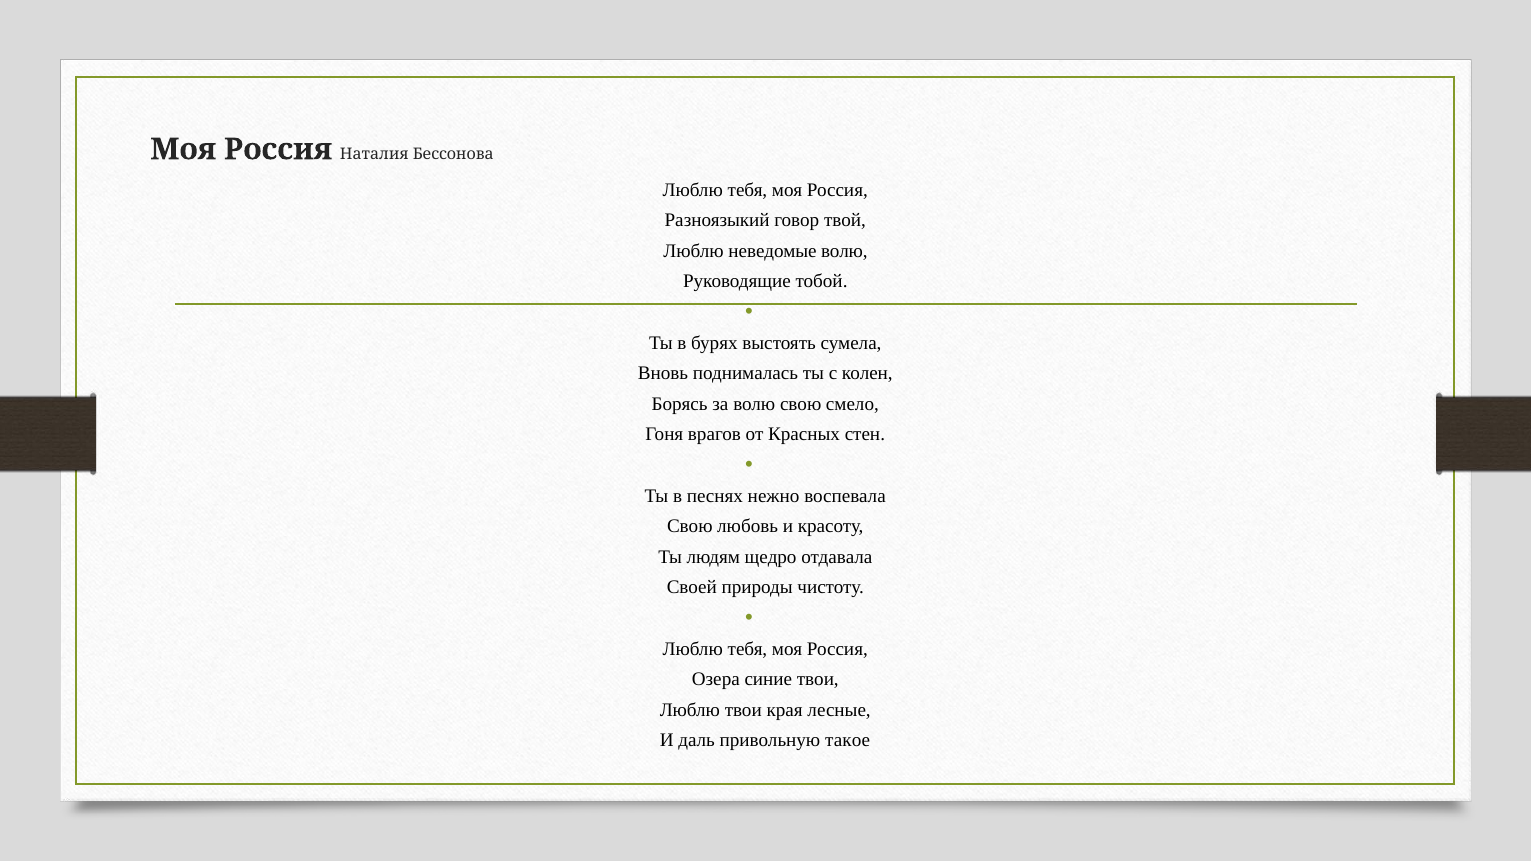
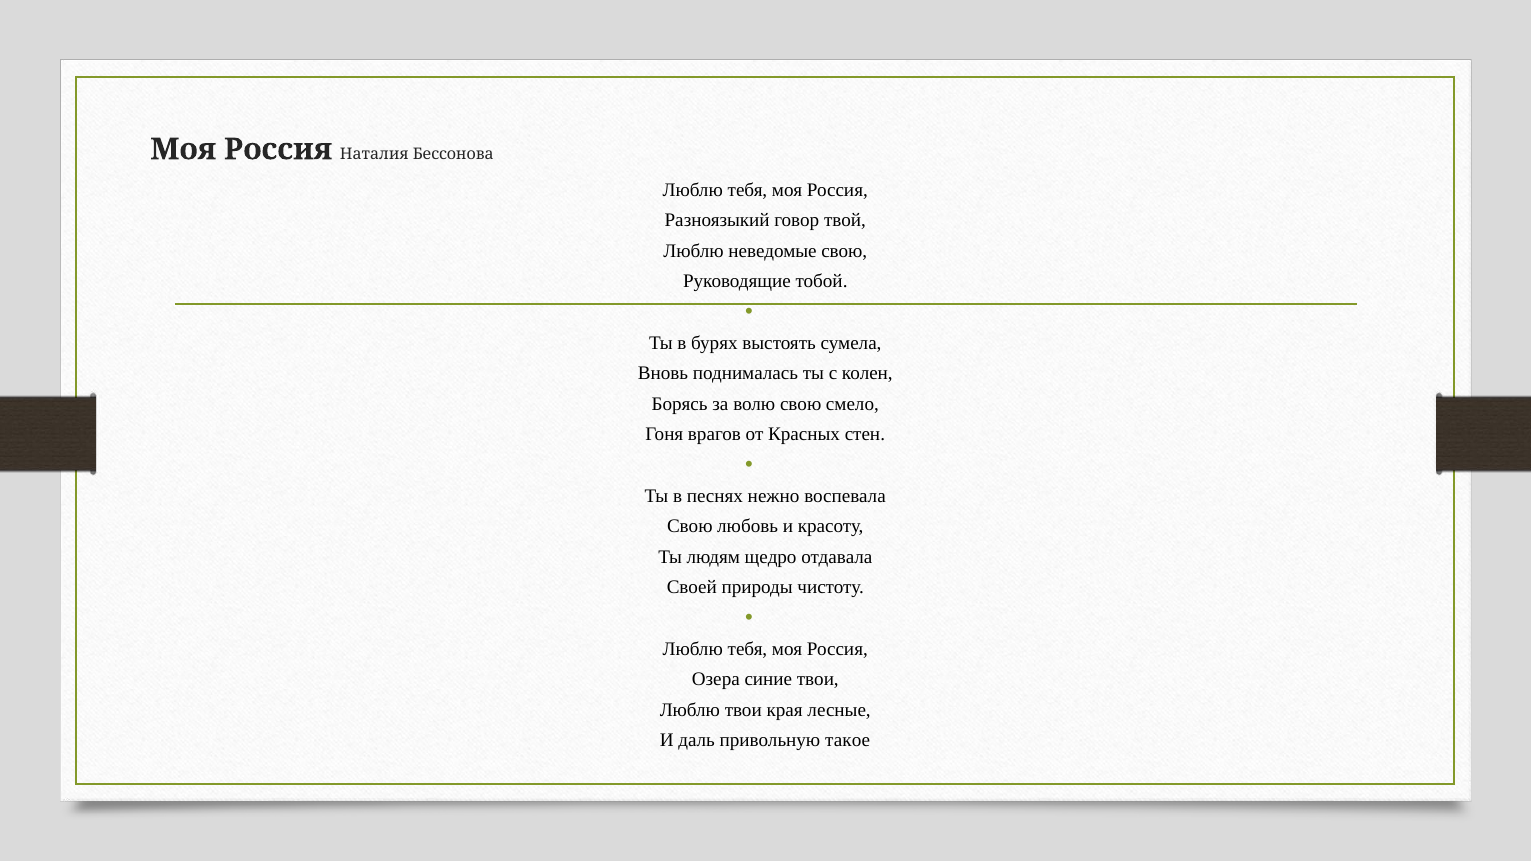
неведомые волю: волю -> свою (844, 251)
